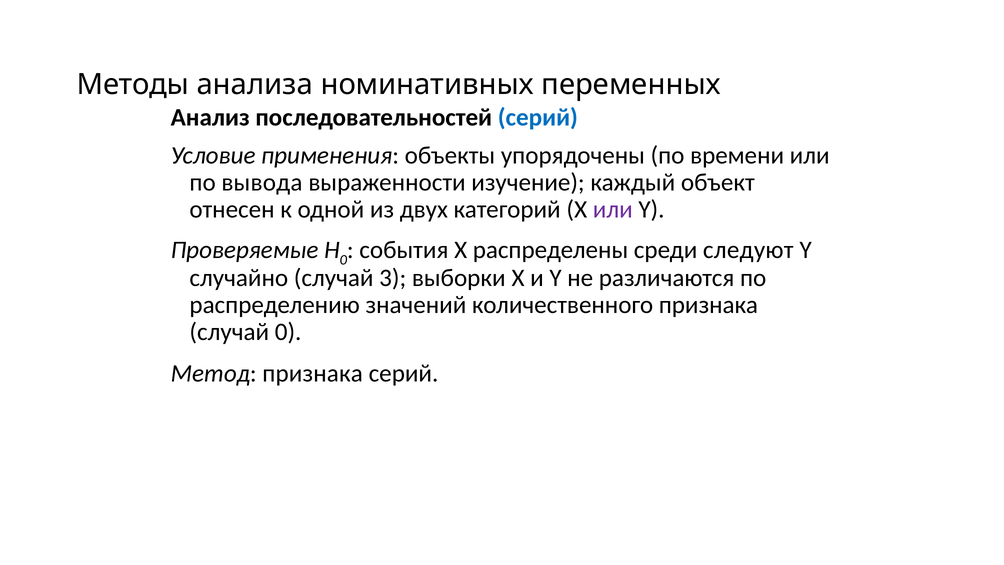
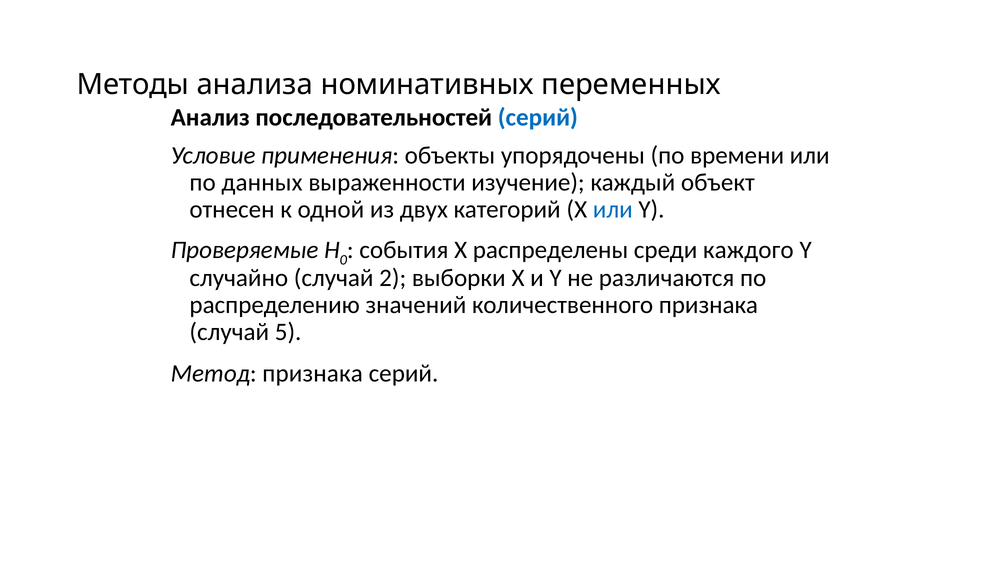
вывода: вывода -> данных (262, 182)
или colour: purple -> blue (613, 209)
следуют: следуют -> каждого (748, 250)
3: 3 -> 2 (393, 278)
случай 0: 0 -> 5 (288, 332)
